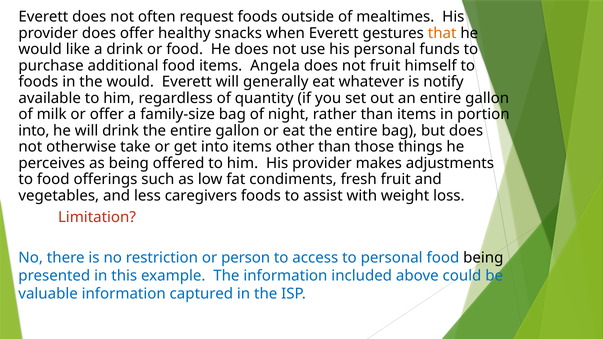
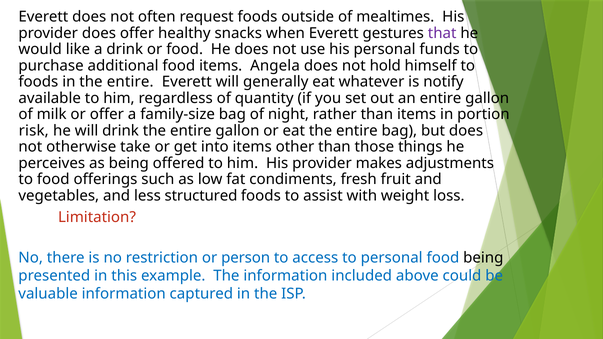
that colour: orange -> purple (442, 33)
not fruit: fruit -> hold (385, 66)
in the would: would -> entire (130, 82)
into: into -> risk (34, 131)
caregivers: caregivers -> structured (201, 196)
